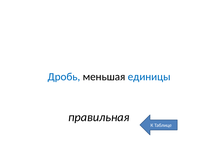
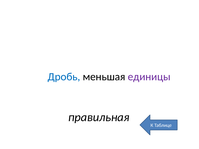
единицы colour: blue -> purple (149, 77)
